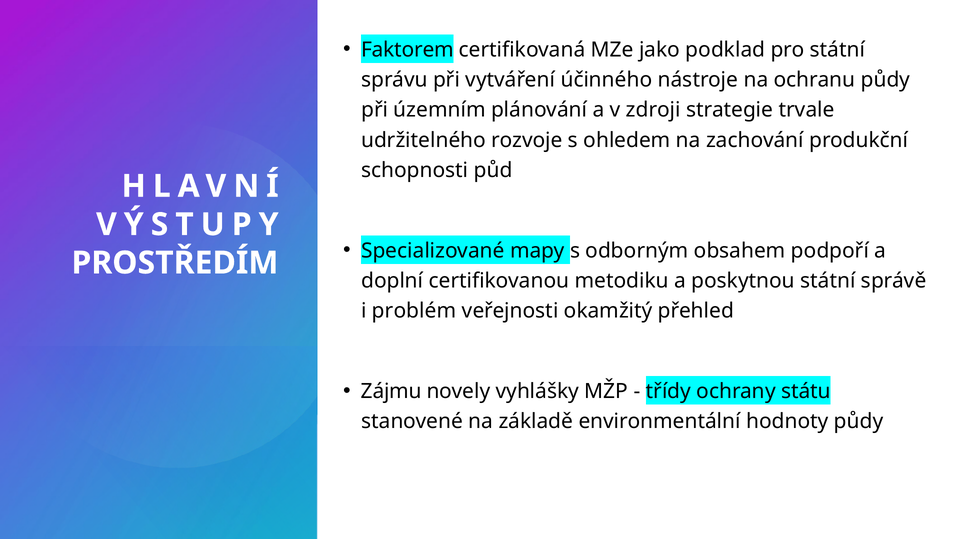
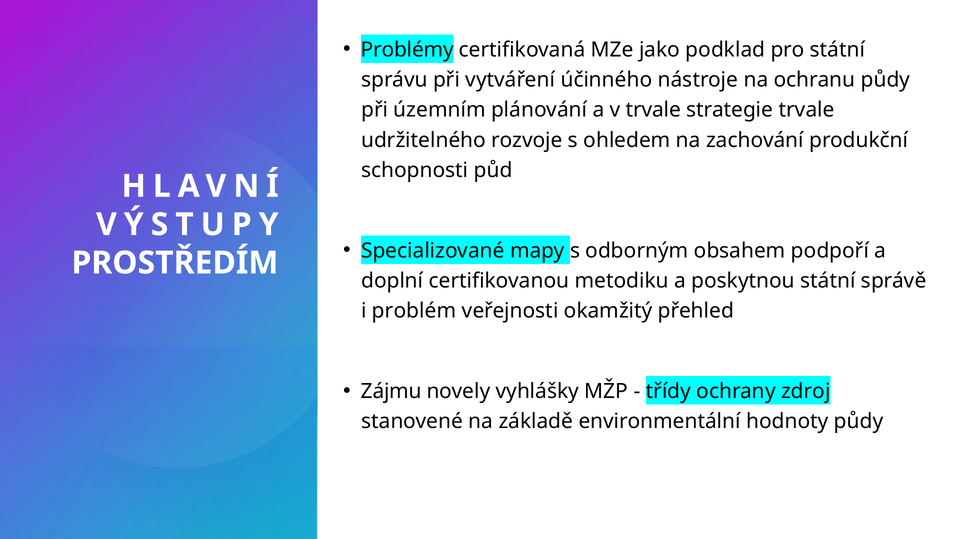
Faktorem: Faktorem -> Problémy (407, 50)
v zdroji: zdroji -> trvale (653, 110)
státu: státu -> zdroj (806, 391)
